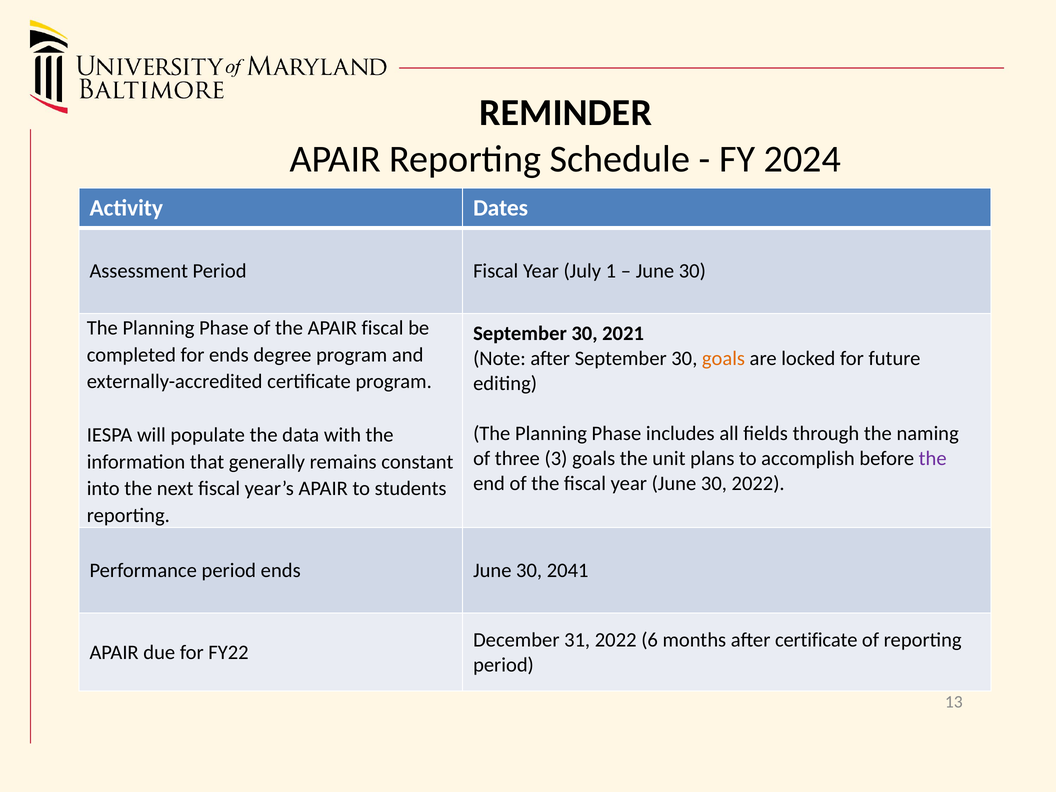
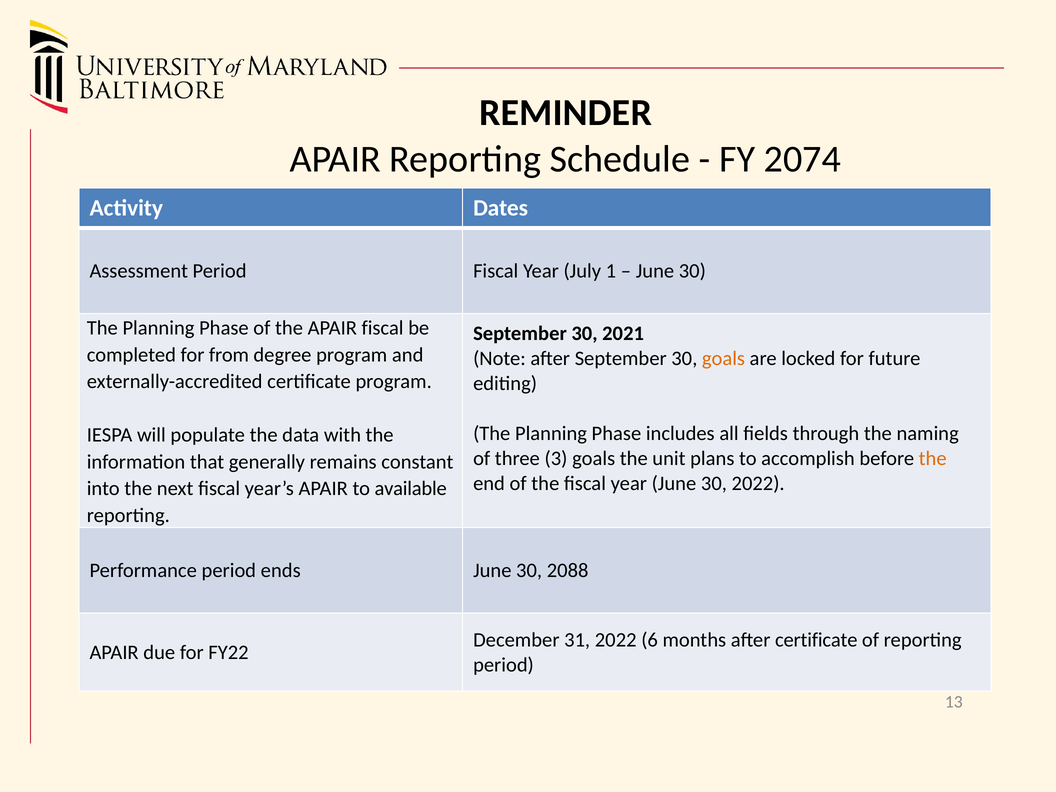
2024: 2024 -> 2074 (802, 159)
for ends: ends -> from (229, 355)
the colour: purple -> orange (933, 458)
students: students -> available (411, 489)
2041: 2041 -> 2088 (568, 571)
